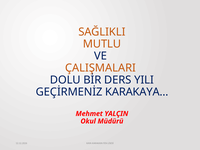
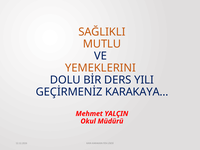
ÇALIŞMALARI: ÇALIŞMALARI -> YEMEKLERINI (100, 68)
